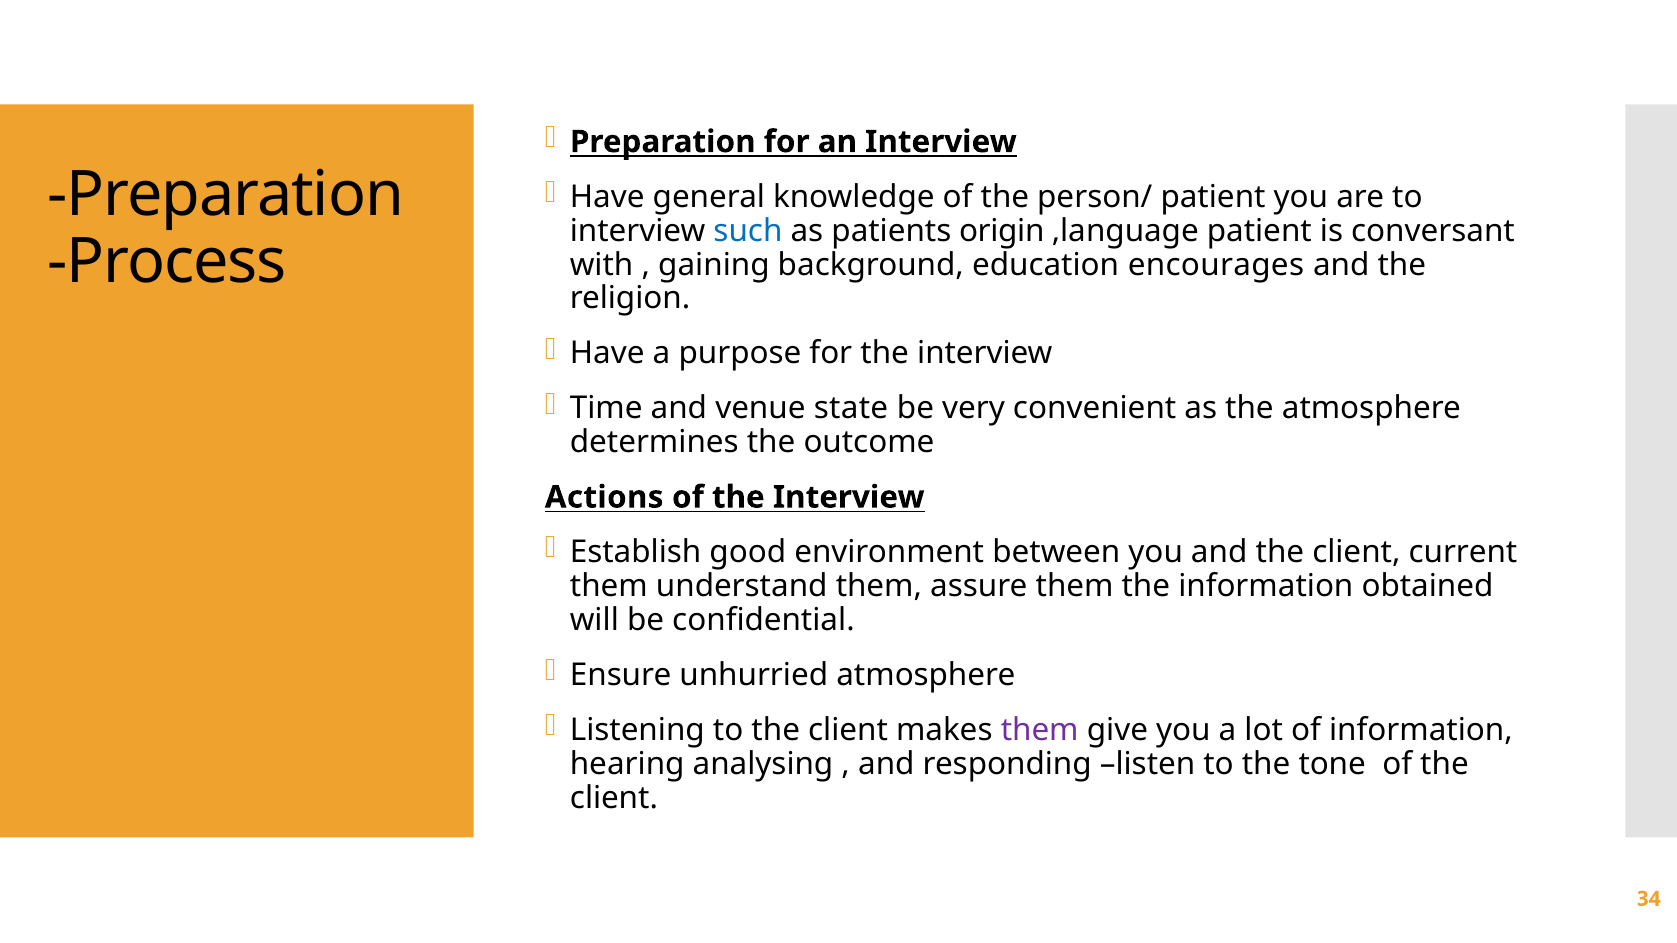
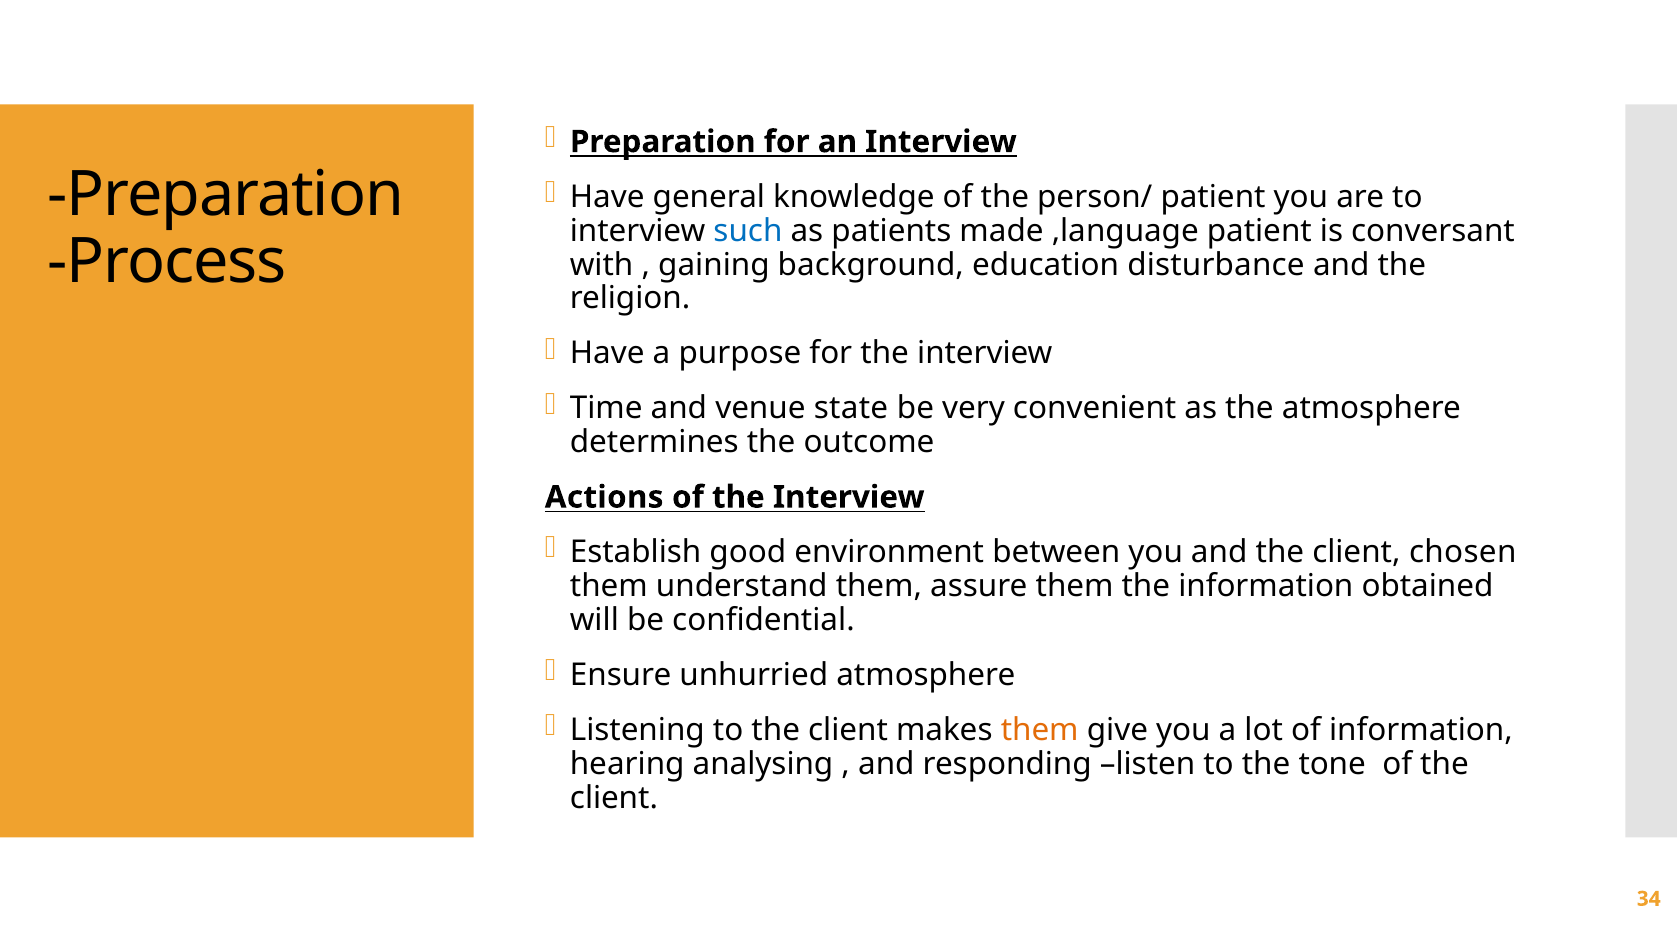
origin: origin -> made (1002, 231)
encourages: encourages -> disturbance (1216, 265)
current: current -> chosen (1463, 552)
them colour: purple -> orange (1040, 730)
